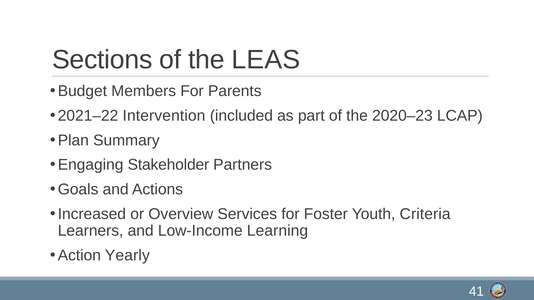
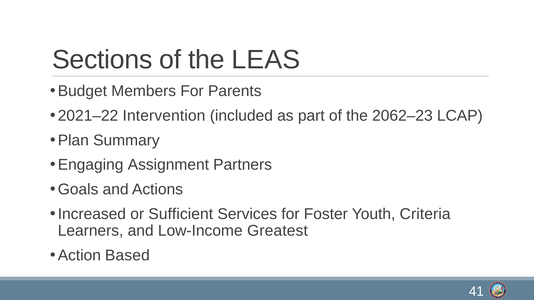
2020–23: 2020–23 -> 2062–23 (402, 116)
Stakeholder: Stakeholder -> Assignment (168, 165)
Overview: Overview -> Sufficient (181, 214)
Learning: Learning -> Greatest (277, 231)
Yearly: Yearly -> Based (127, 256)
